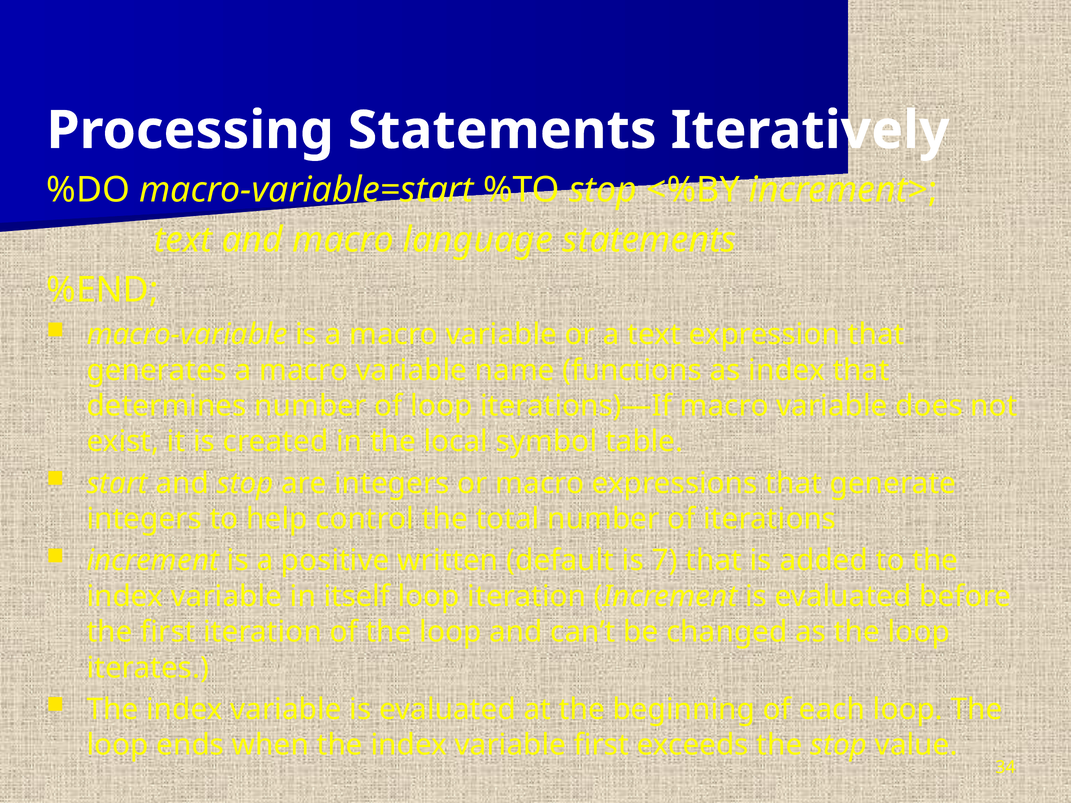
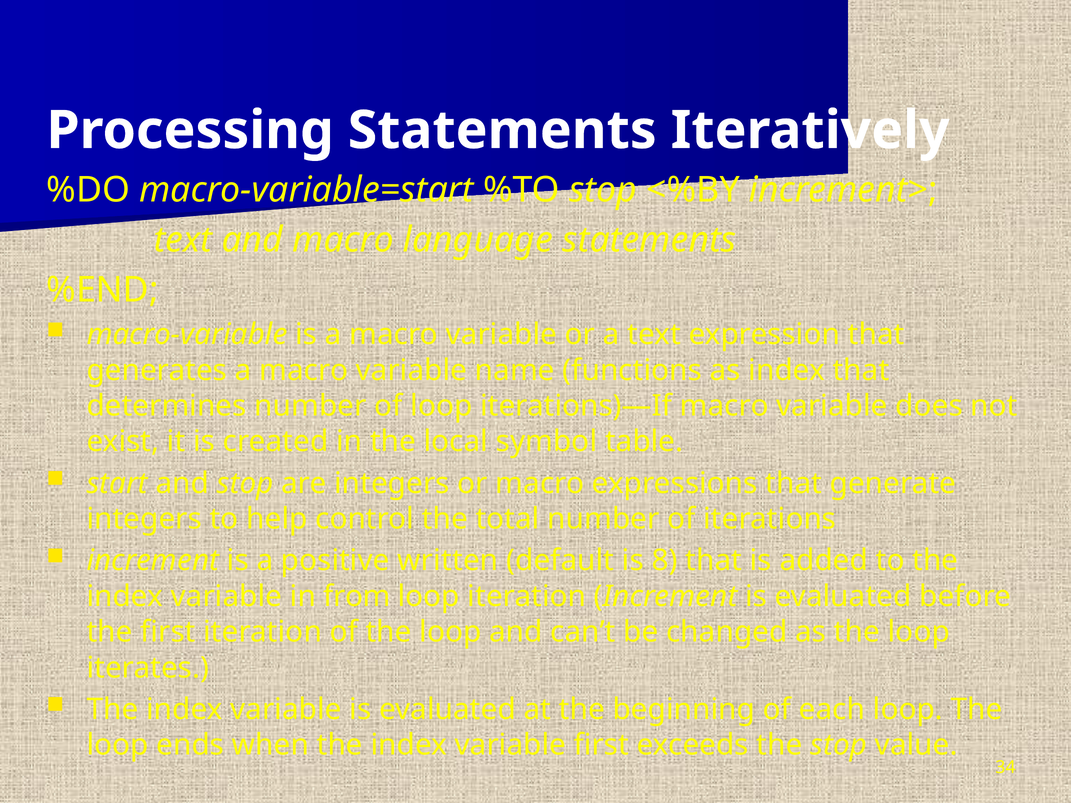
7: 7 -> 8 (665, 561)
itself: itself -> from (357, 597)
